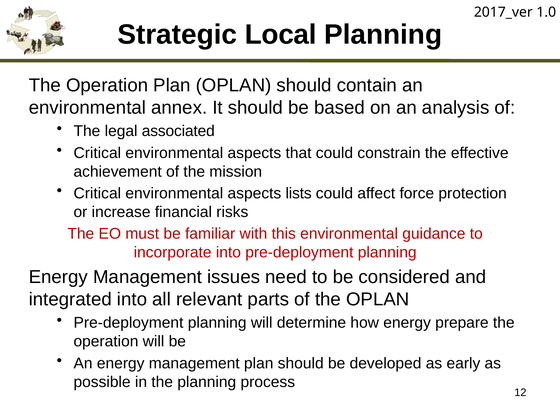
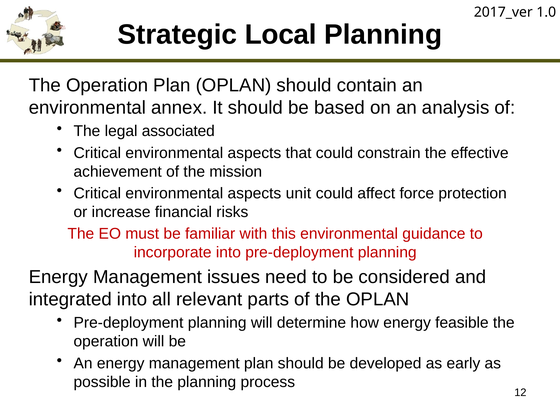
lists: lists -> unit (298, 193)
prepare: prepare -> feasible (462, 323)
